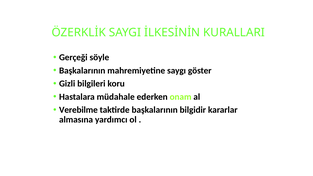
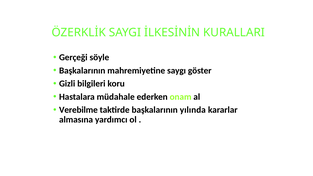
bilgidir: bilgidir -> yılında (193, 110)
